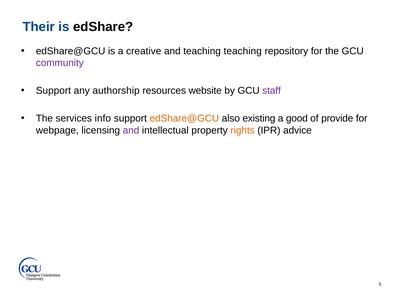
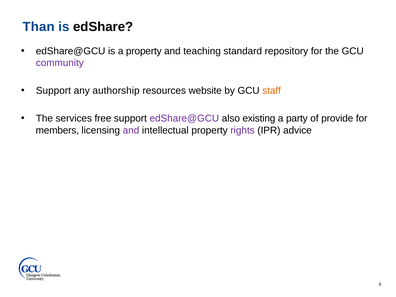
Their: Their -> Than (39, 27)
a creative: creative -> property (144, 51)
teaching teaching: teaching -> standard (243, 51)
staff colour: purple -> orange (272, 91)
info: info -> free (103, 118)
edShare@GCU colour: orange -> purple (184, 118)
good: good -> party (297, 118)
webpage: webpage -> members (57, 130)
rights colour: orange -> purple (243, 130)
